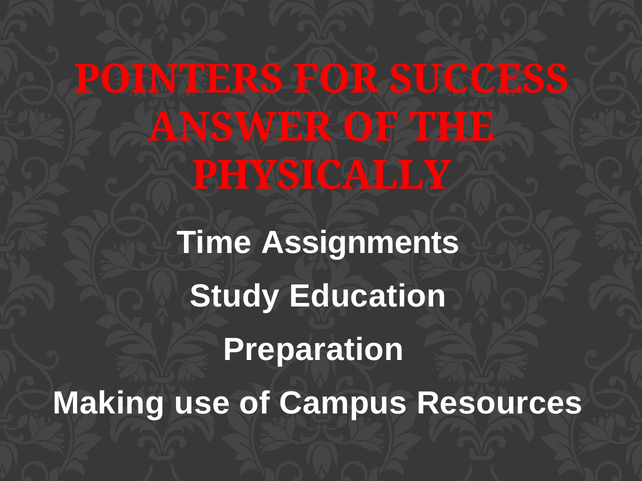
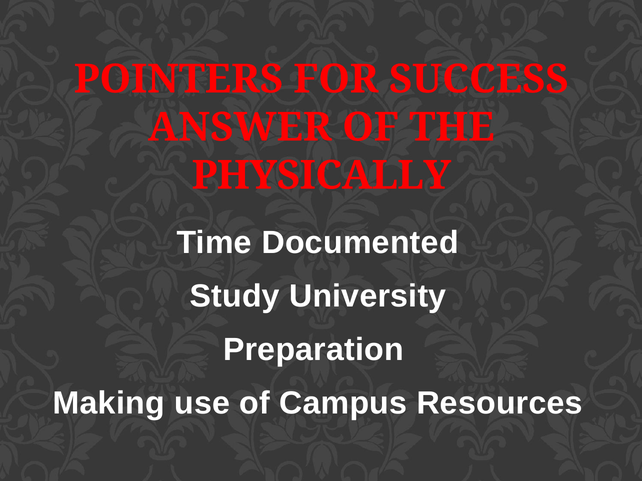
Assignments: Assignments -> Documented (360, 243)
Education: Education -> University (368, 296)
